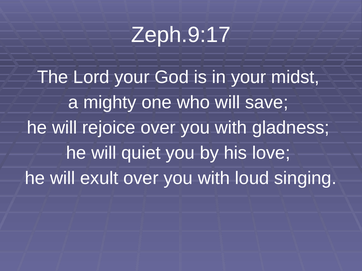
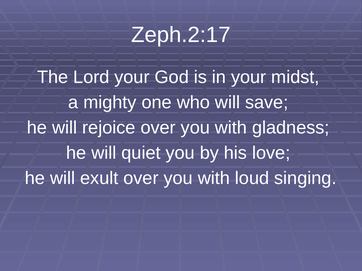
Zeph.9:17: Zeph.9:17 -> Zeph.2:17 (181, 35)
